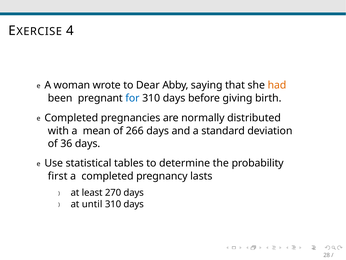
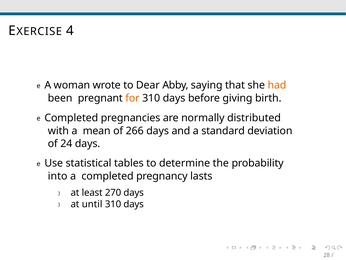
for colour: blue -> orange (132, 98)
36: 36 -> 24 (66, 144)
first: first -> into (58, 176)
